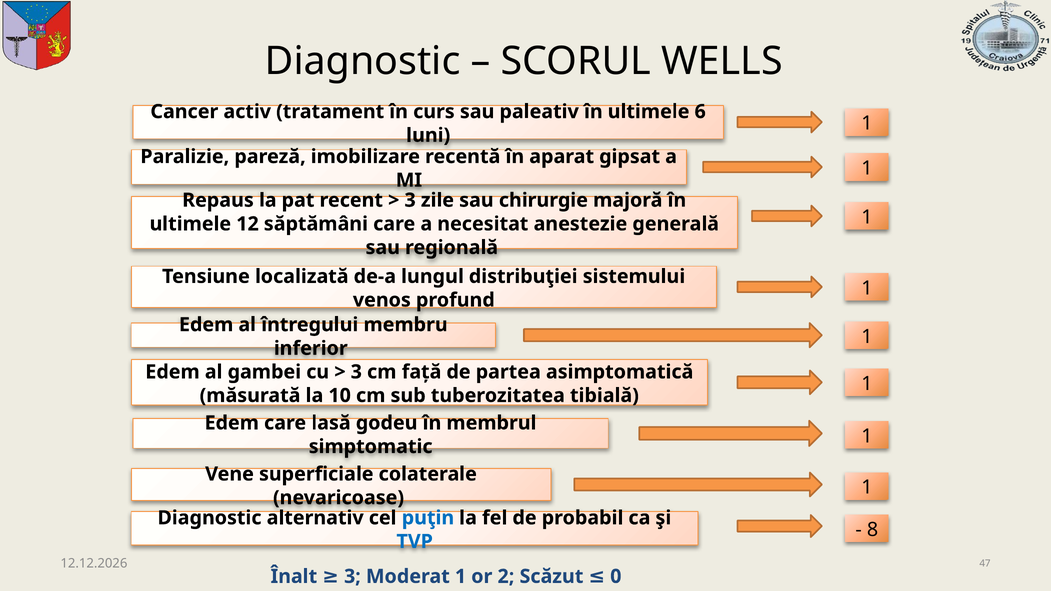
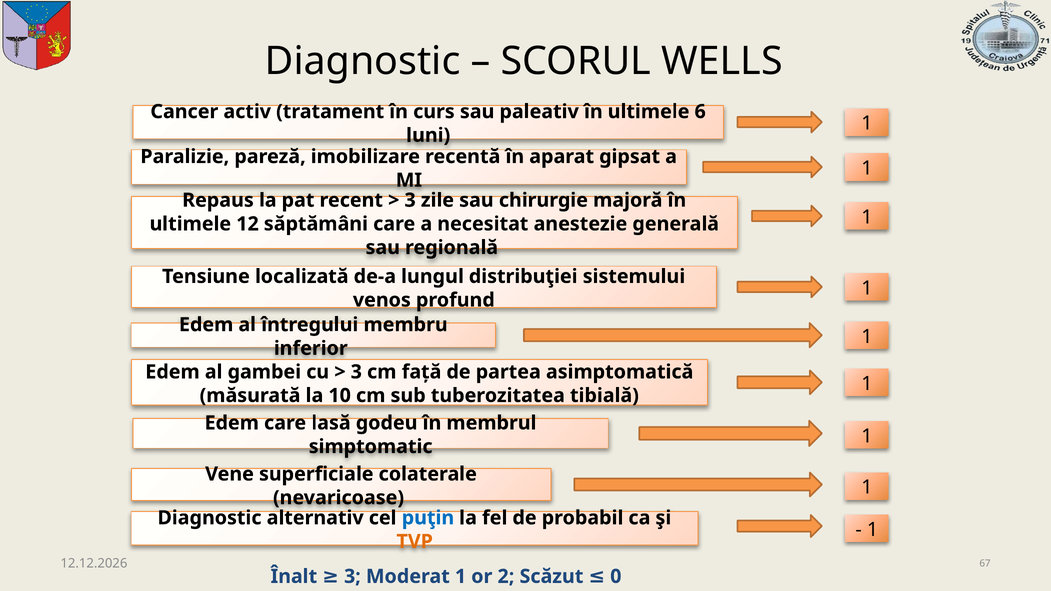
8: 8 -> 1 (873, 530)
TVP colour: blue -> orange (415, 542)
47: 47 -> 67 (985, 564)
